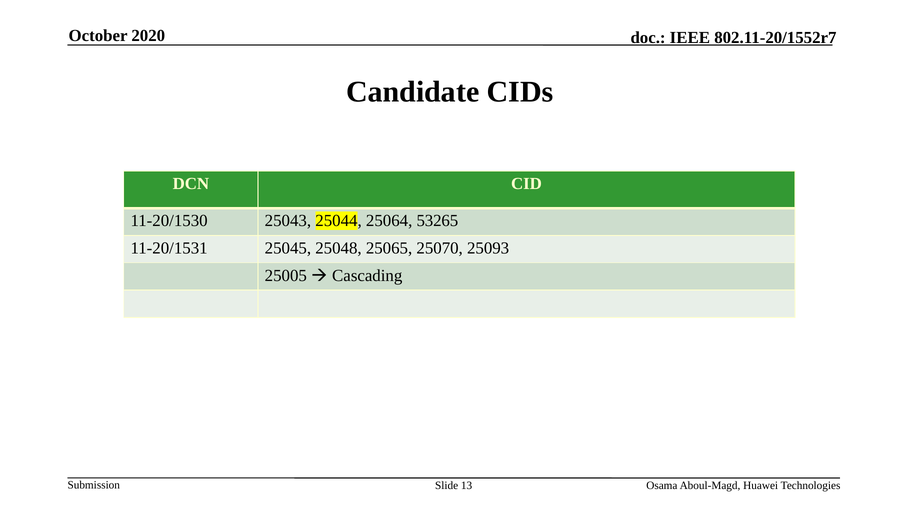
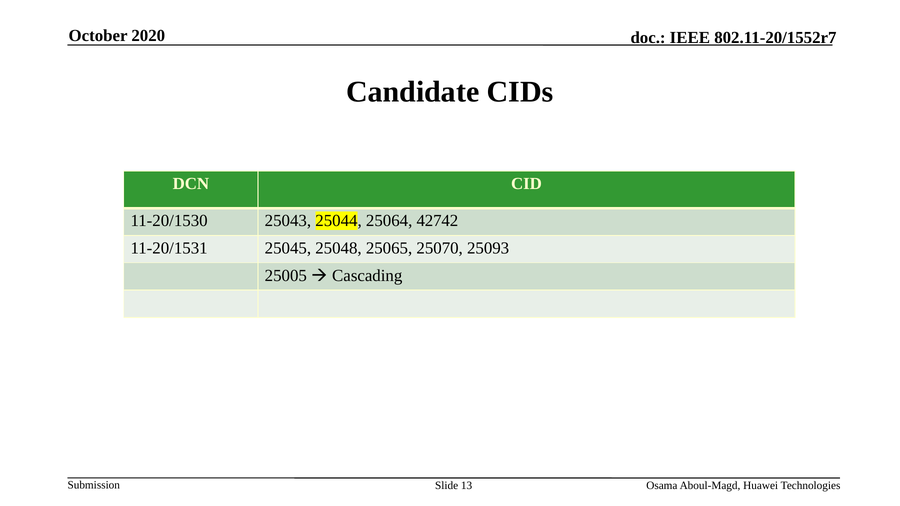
53265: 53265 -> 42742 (437, 221)
